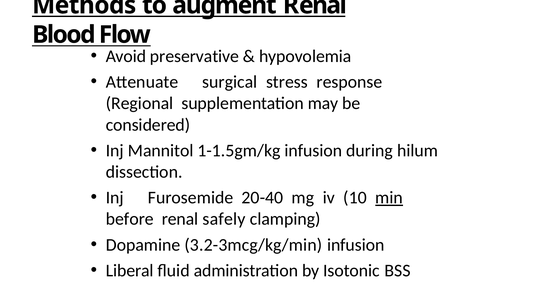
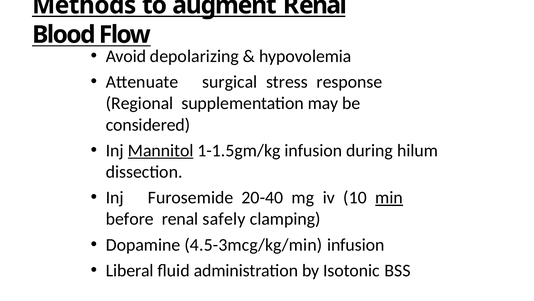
preservative: preservative -> depolarizing (194, 56)
Mannitol underline: none -> present (161, 150)
3.2-3mcg/kg/min: 3.2-3mcg/kg/min -> 4.5-3mcg/kg/min (253, 244)
